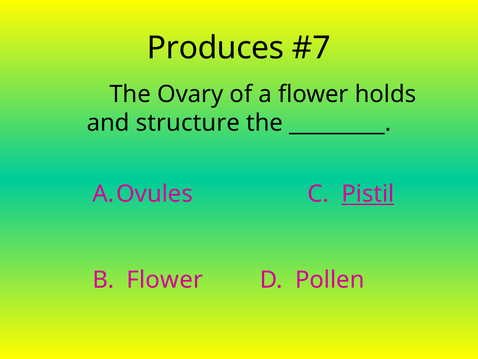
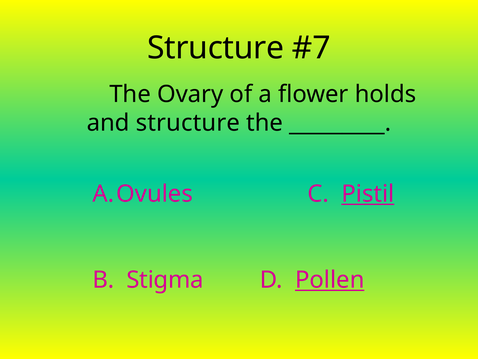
Produces: Produces -> Structure (216, 48)
B Flower: Flower -> Stigma (165, 280)
Pollen underline: none -> present (330, 280)
